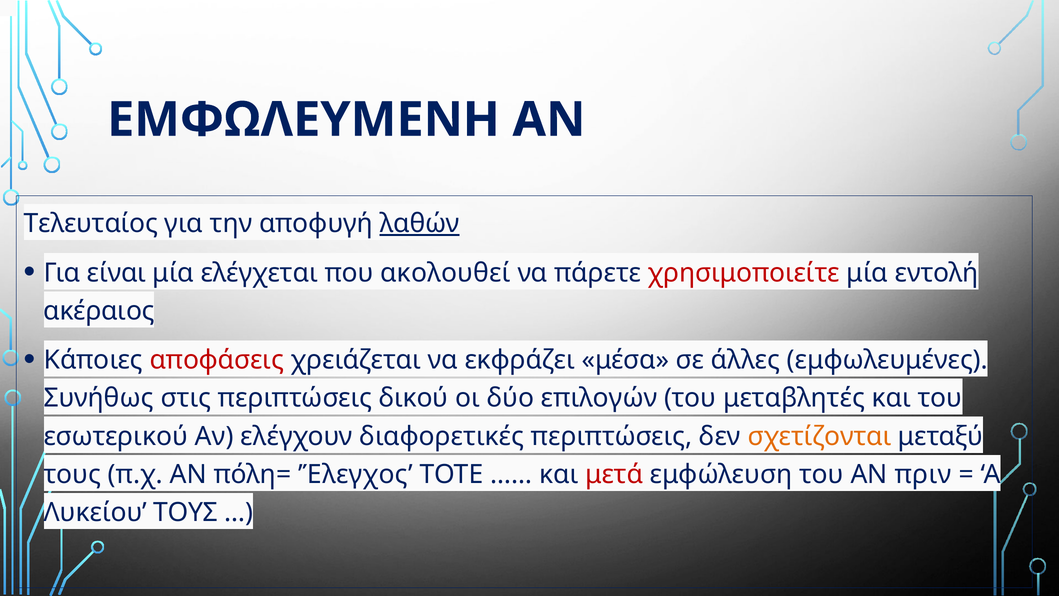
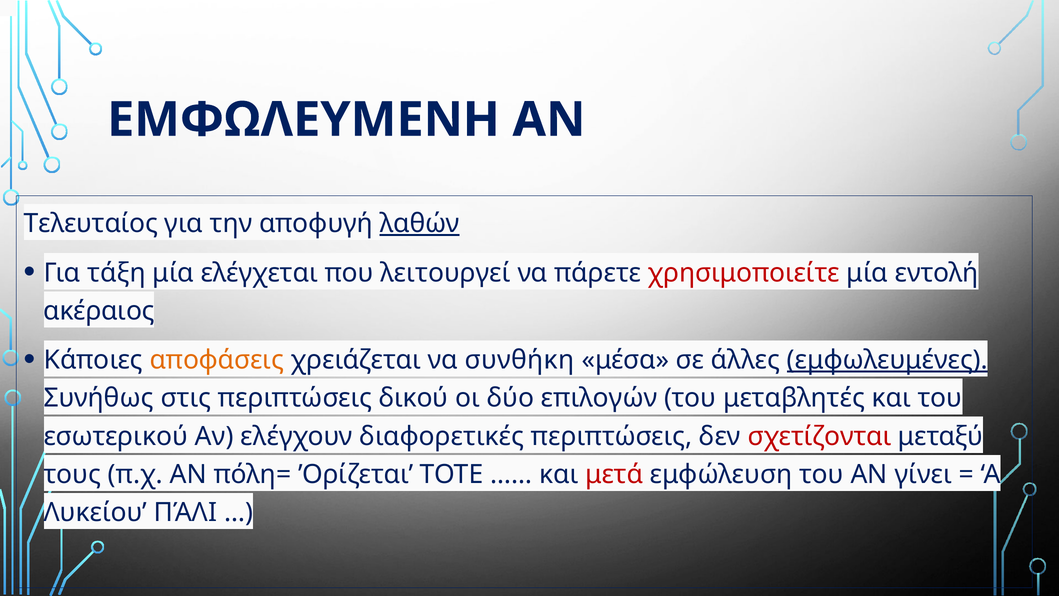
είναι: είναι -> τάξη (116, 273)
ακολουθεί: ακολουθεί -> λειτουργεί (445, 273)
αποφάσεις colour: red -> orange (217, 360)
εκφράζει: εκφράζει -> συνθήκη (520, 360)
εμφωλευμένες underline: none -> present (887, 360)
σχετίζονται colour: orange -> red (819, 436)
’Έλεγχος: ’Έλεγχος -> ’Ορίζεται (356, 474)
πριν: πριν -> γίνει (923, 474)
Λυκείου ΤΟΥΣ: ΤΟΥΣ -> ΠΆΛΙ (185, 512)
